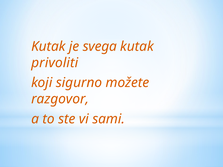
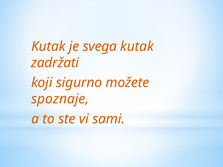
privoliti: privoliti -> zadržati (55, 63)
razgovor: razgovor -> spoznaje (60, 99)
